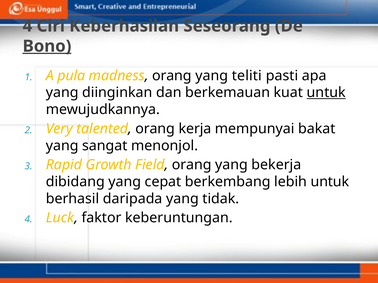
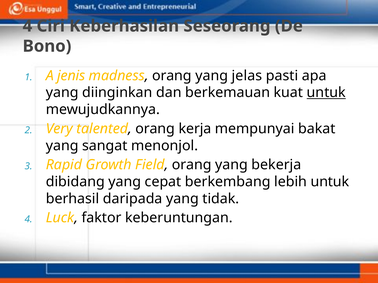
Bono underline: present -> none (47, 46)
pula: pula -> jenis (71, 76)
teliti: teliti -> jelas (247, 76)
